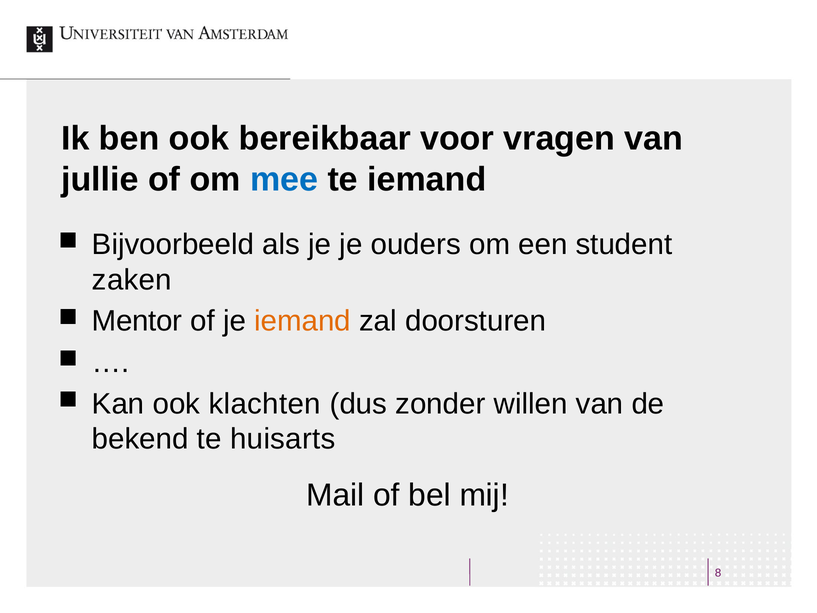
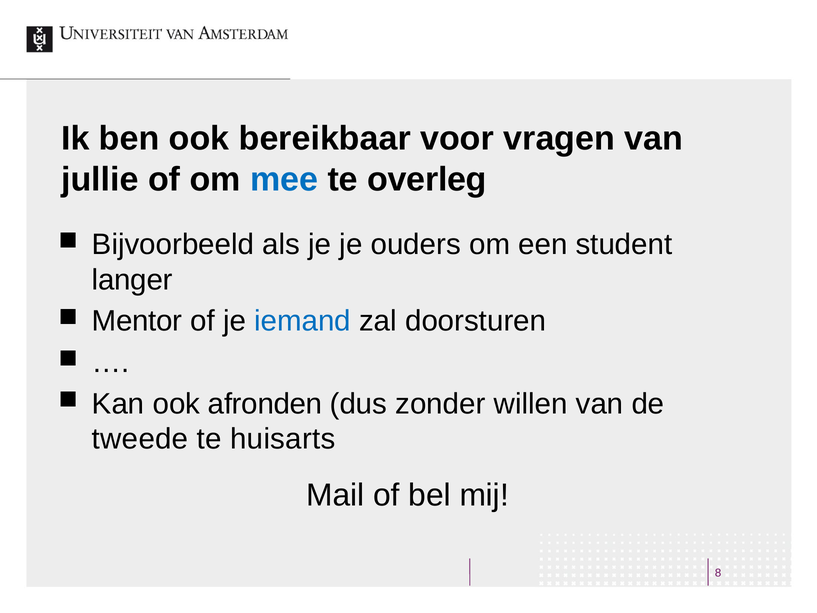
te iemand: iemand -> overleg (427, 179)
zaken: zaken -> langer (132, 280)
iemand colour: orange -> blue (303, 321)
klachten: klachten -> afronden (265, 404)
bekend: bekend -> tweede (140, 439)
